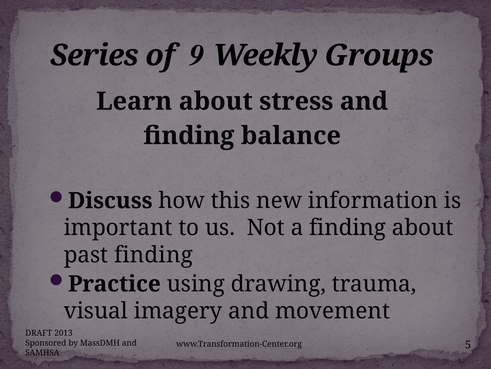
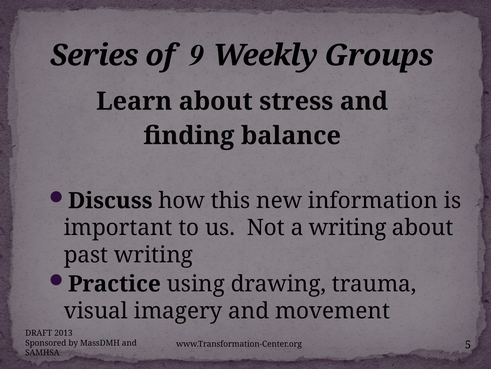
a finding: finding -> writing (348, 227)
past finding: finding -> writing (154, 254)
